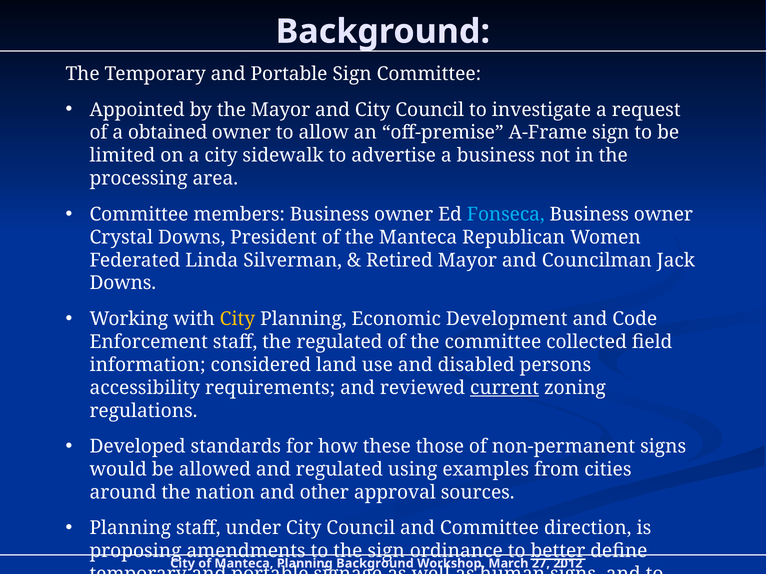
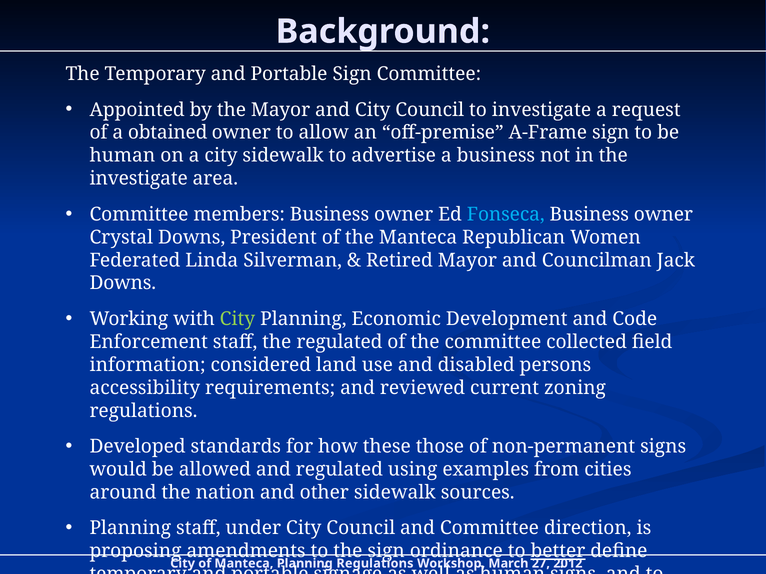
limited: limited -> human (122, 156)
processing: processing -> investigate (139, 179)
City colour: yellow -> light green (237, 319)
current underline: present -> none (505, 388)
other approval: approval -> sidewalk (395, 493)
Planning Background: Background -> Regulations (375, 564)
